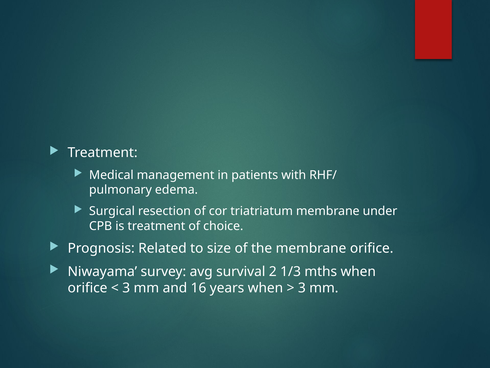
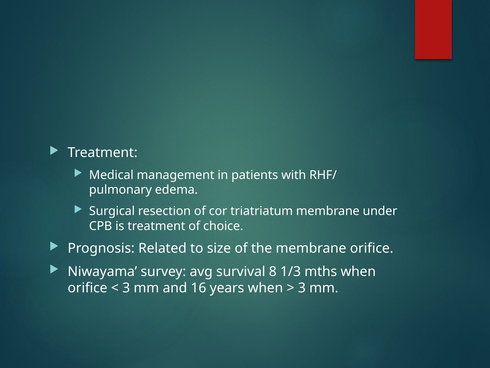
2: 2 -> 8 (273, 271)
